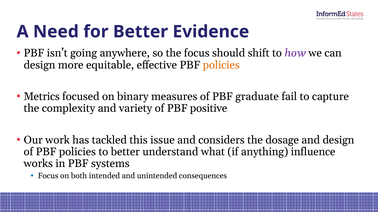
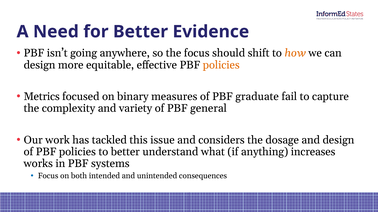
how colour: purple -> orange (295, 53)
positive: positive -> general (208, 109)
influence: influence -> increases (313, 152)
